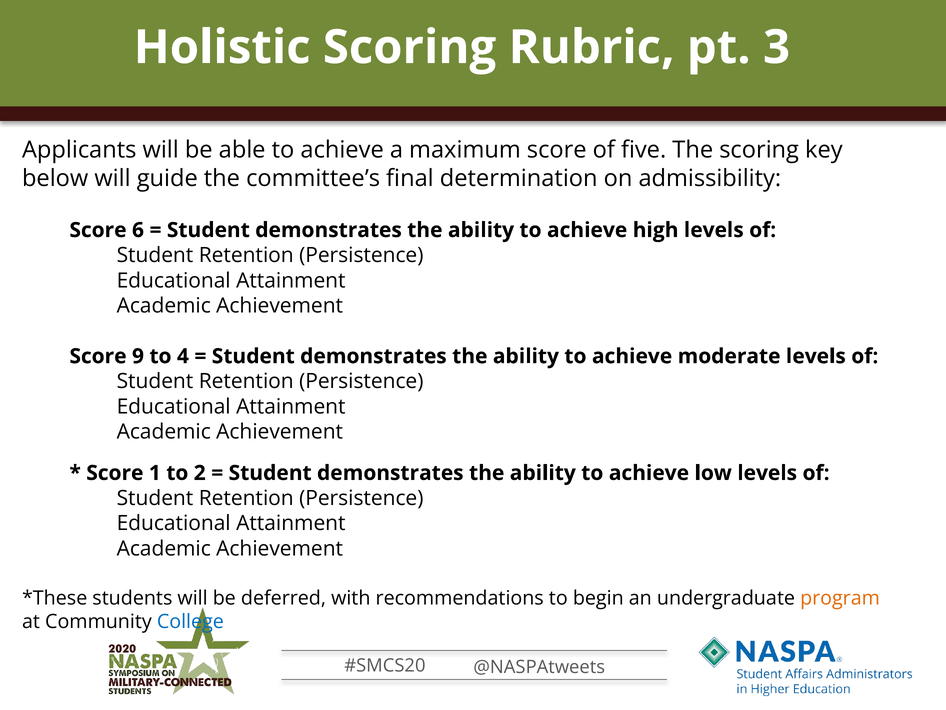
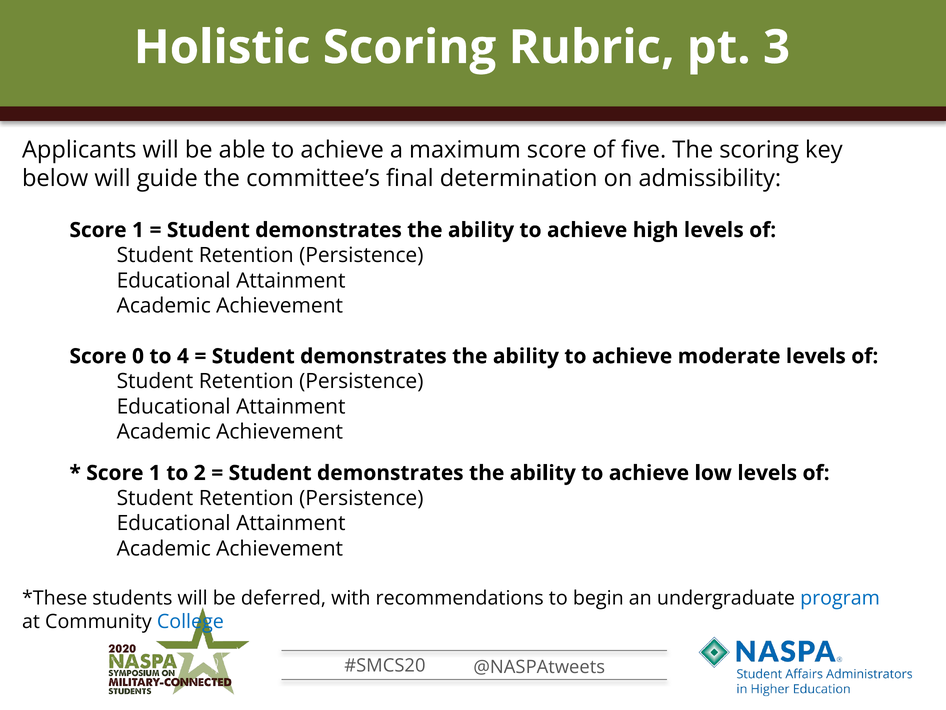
6: 6 -> 1 (138, 230)
9: 9 -> 0 (138, 356)
program colour: orange -> blue (840, 598)
